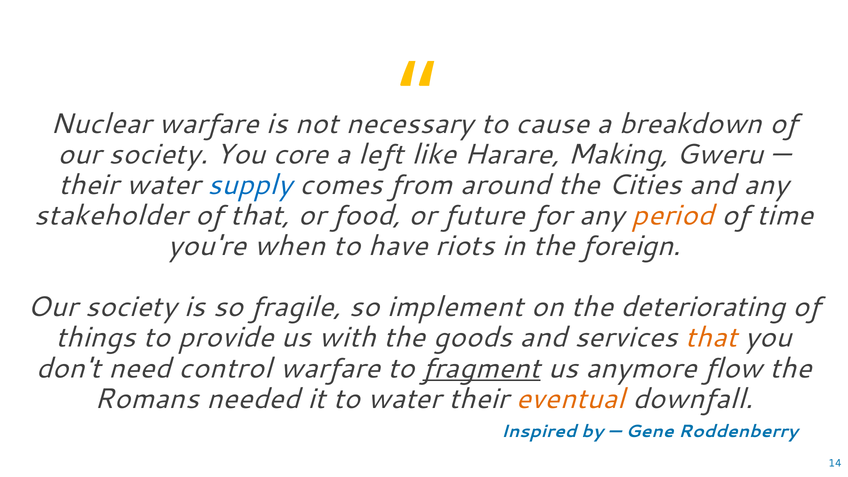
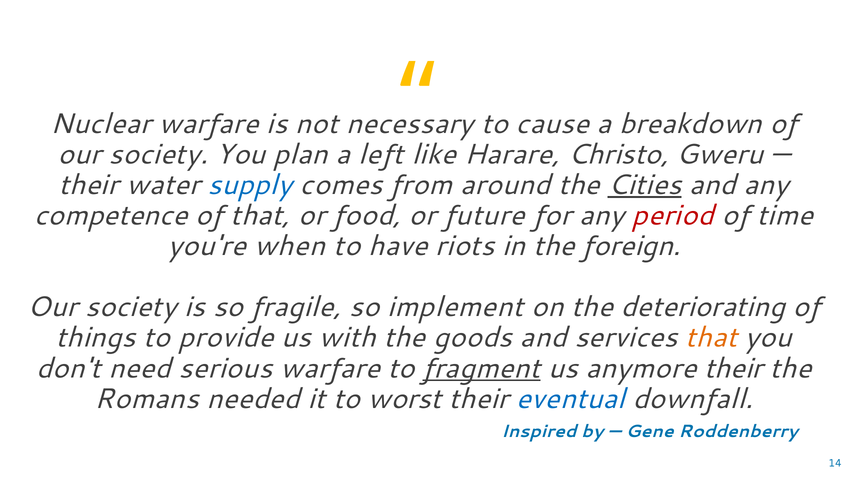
core: core -> plan (301, 154)
Making: Making -> Christo (618, 154)
Cities underline: none -> present (644, 185)
stakeholder: stakeholder -> competence (111, 215)
period colour: orange -> red (673, 215)
control: control -> serious (226, 368)
anymore flow: flow -> their (733, 368)
to water: water -> worst (405, 399)
eventual colour: orange -> blue (571, 399)
